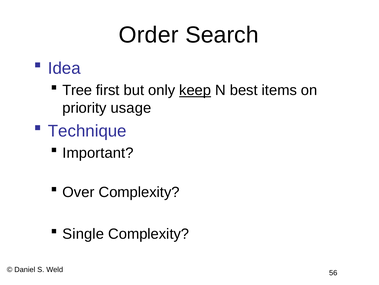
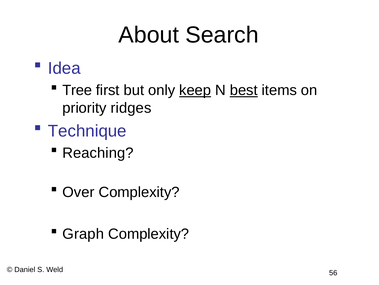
Order: Order -> About (149, 35)
best underline: none -> present (244, 90)
usage: usage -> ridges (131, 108)
Important: Important -> Reaching (98, 153)
Single: Single -> Graph (83, 233)
